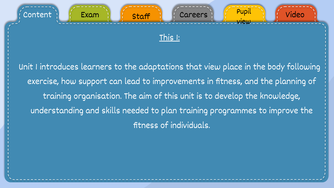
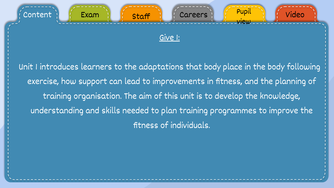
This: This -> Give (167, 37)
that view: view -> body (212, 66)
